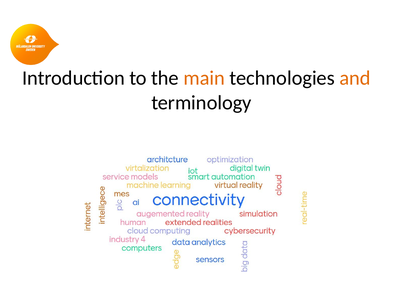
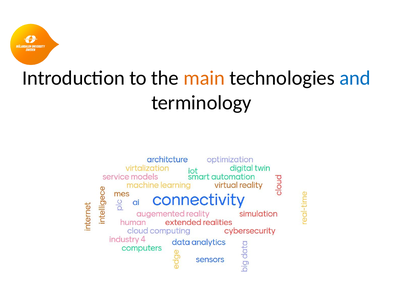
and colour: orange -> blue (355, 78)
